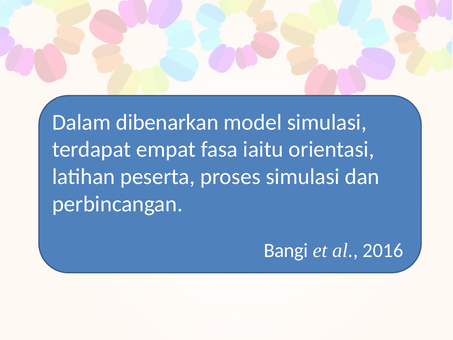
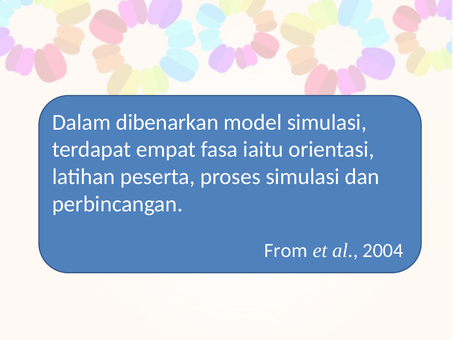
Bangi: Bangi -> From (286, 250)
2016: 2016 -> 2004 (383, 250)
